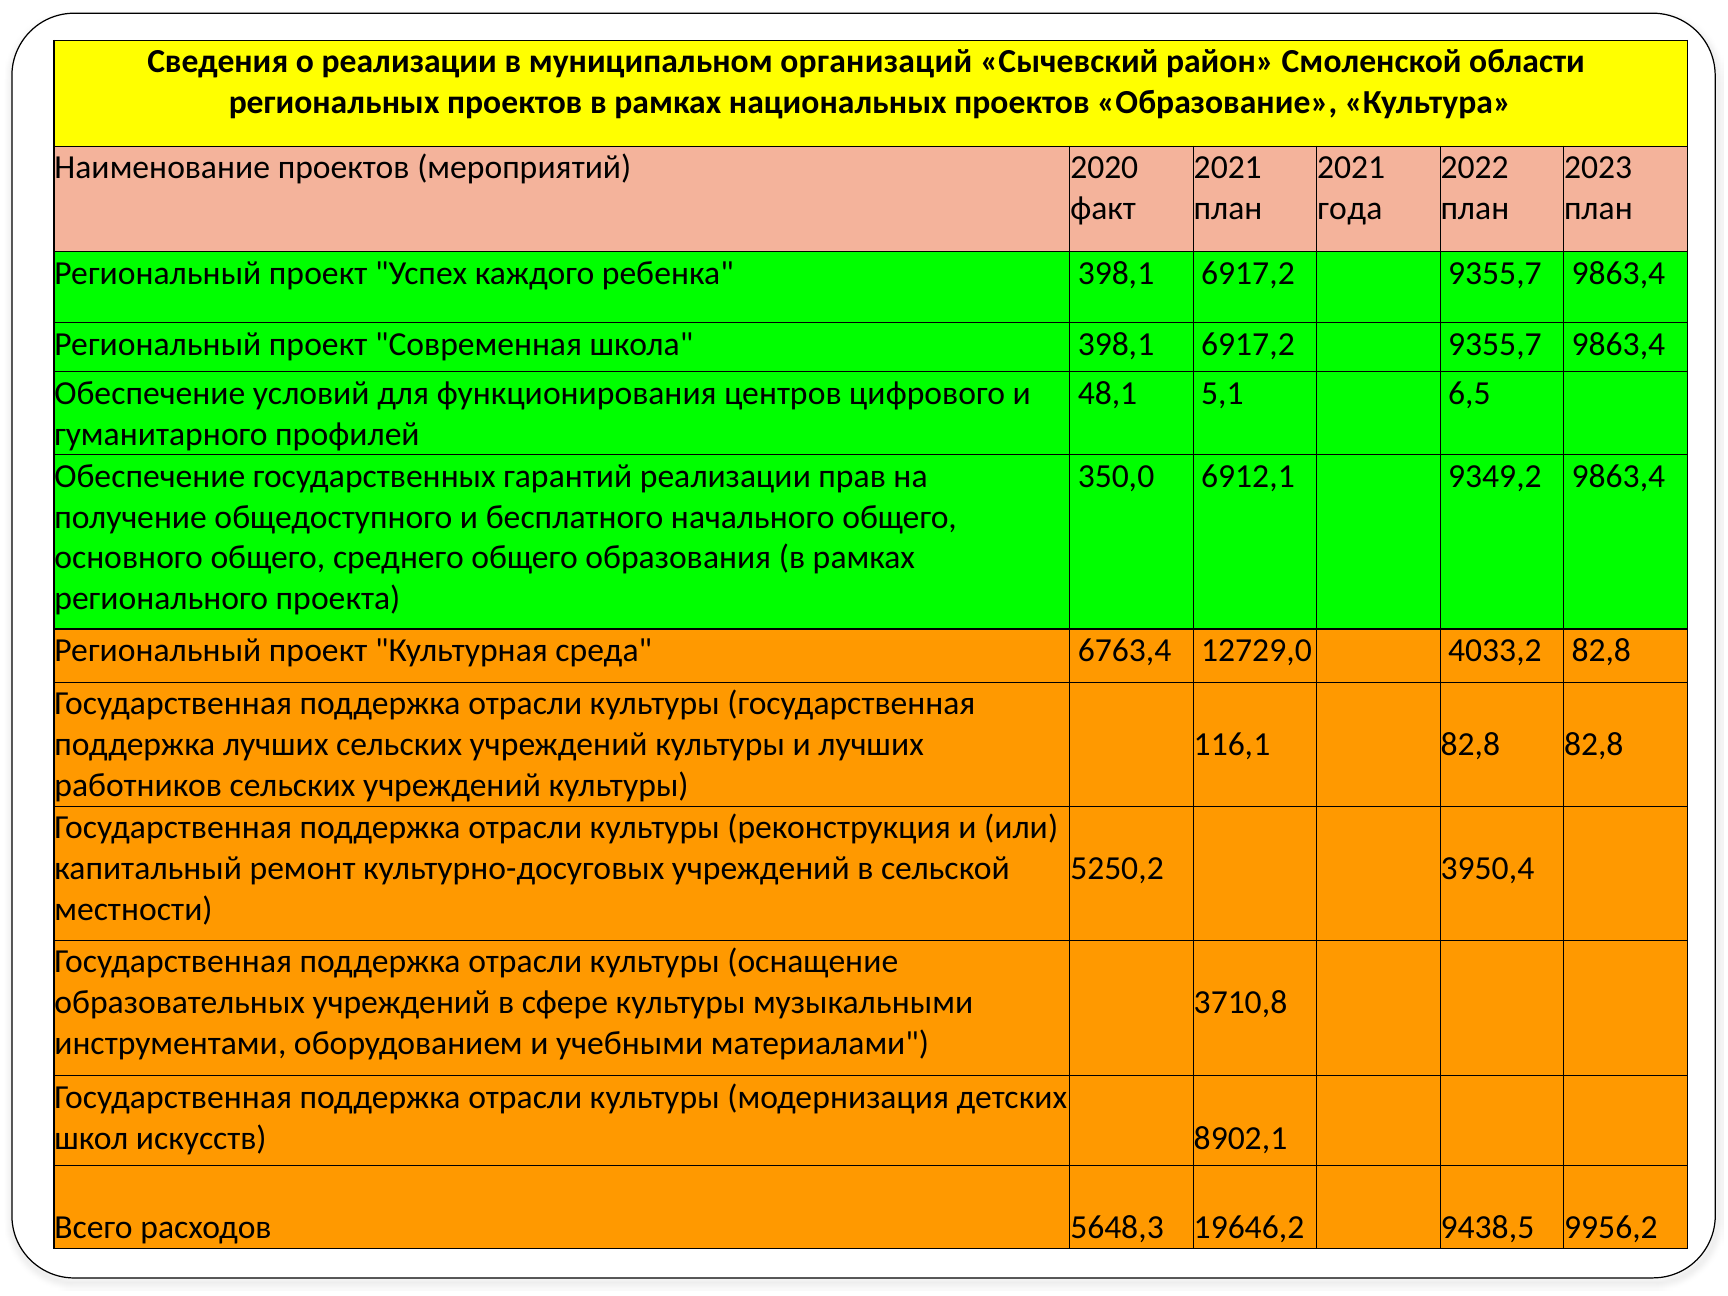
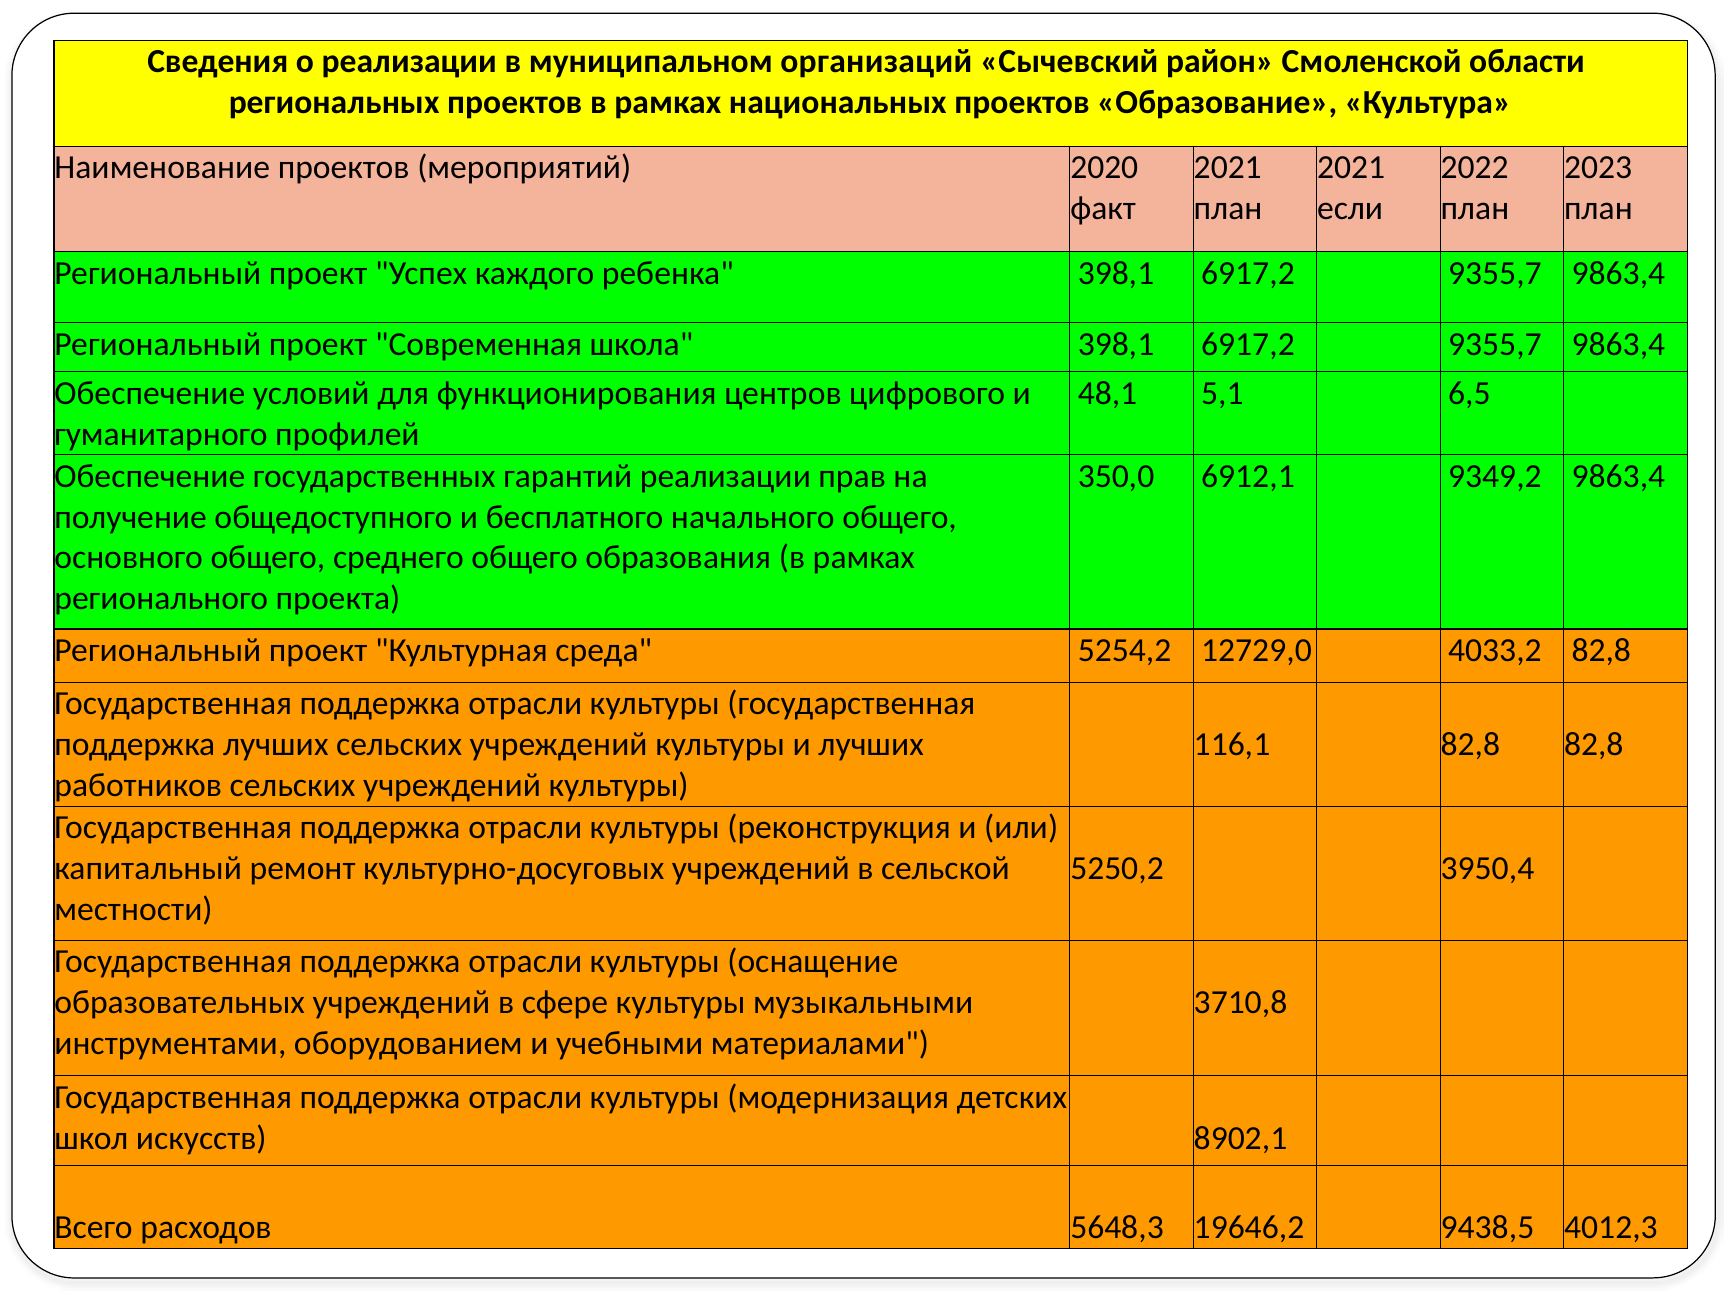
года: года -> если (1350, 208)
6763,4: 6763,4 -> 5254,2 (1125, 650)
9956,2: 9956,2 -> 4012,3 (1611, 1228)
